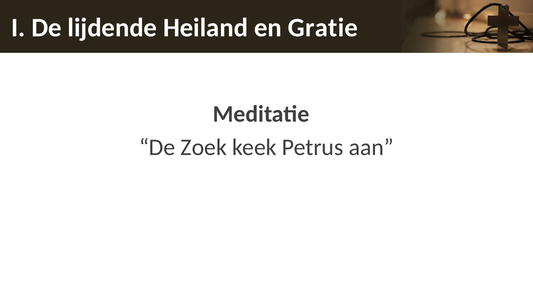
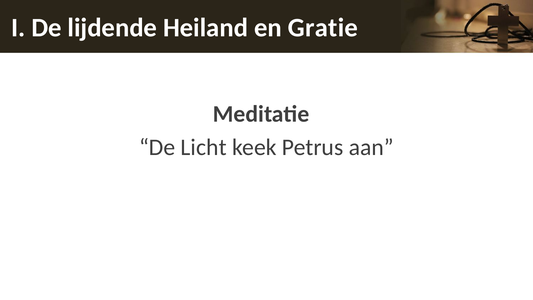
Zoek: Zoek -> Licht (204, 147)
